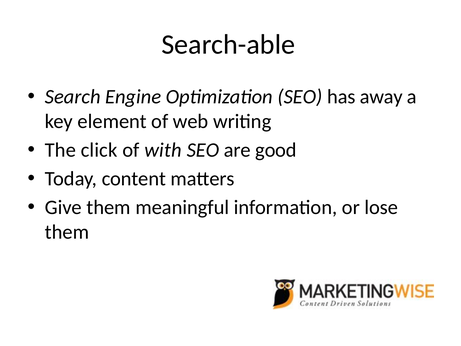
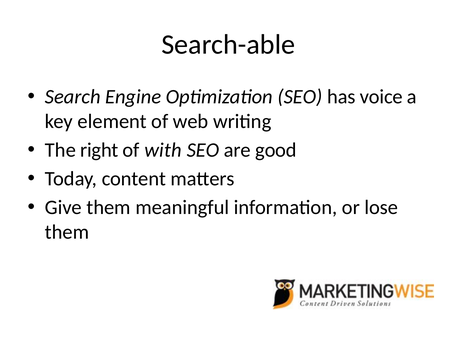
away: away -> voice (381, 97)
click: click -> right (99, 150)
